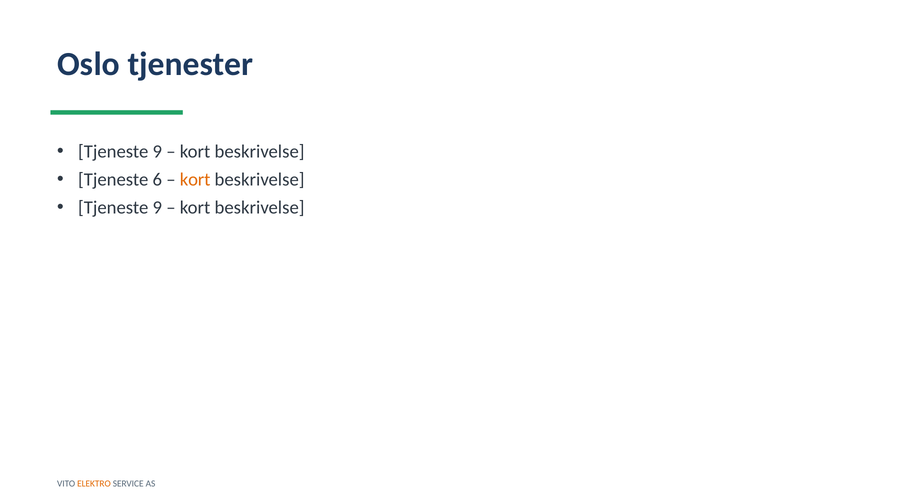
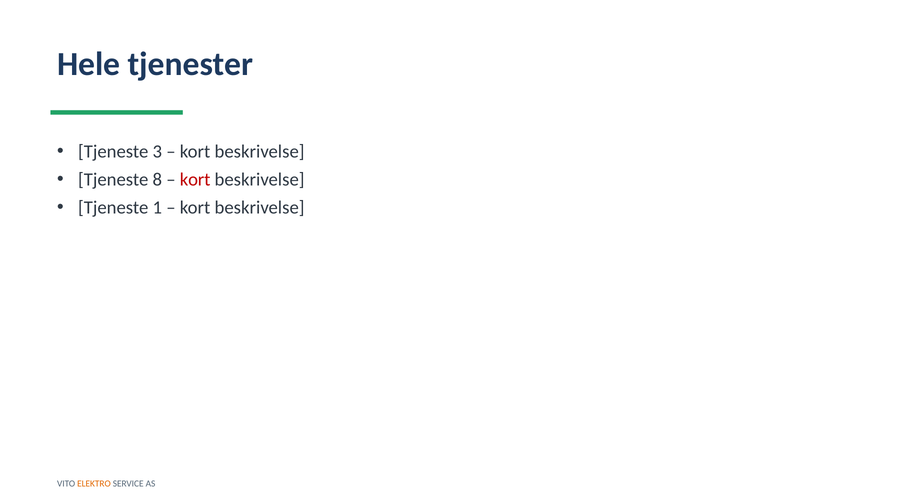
Oslo: Oslo -> Hele (89, 64)
9: 9 -> 3 (157, 152)
6: 6 -> 8 (157, 180)
kort colour: orange -> red (195, 180)
9: 9 -> 1 (157, 208)
